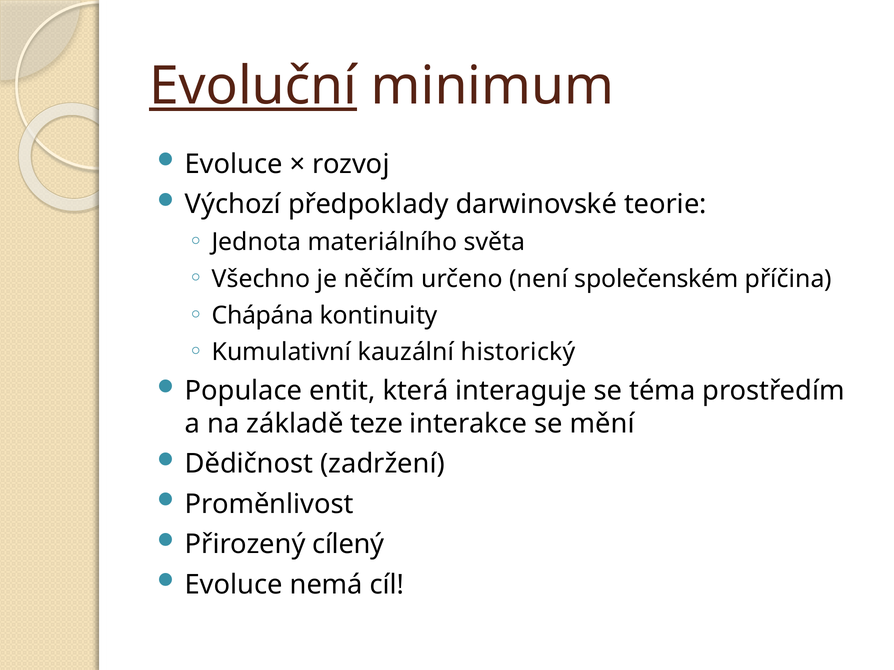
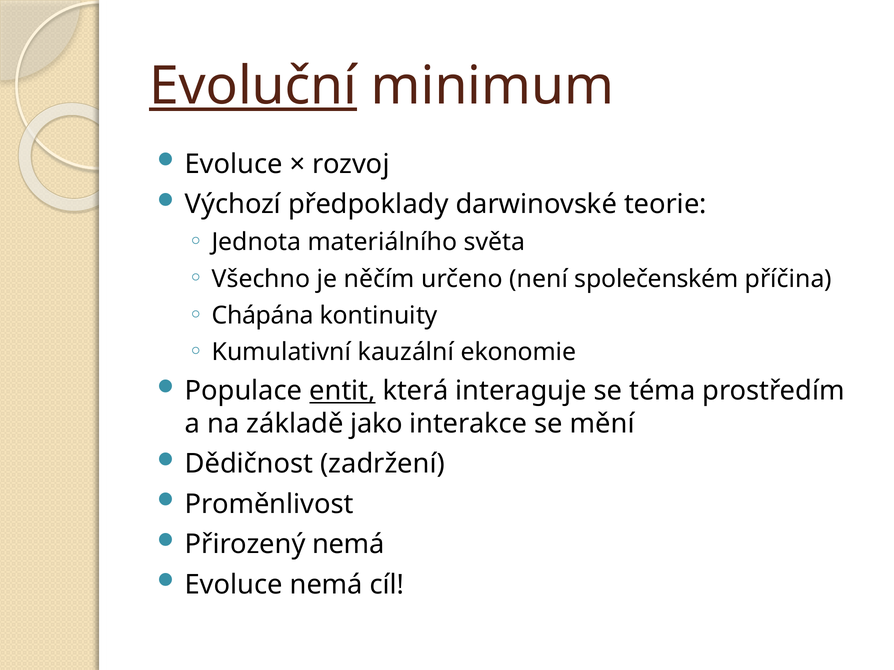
historický: historický -> ekonomie (518, 352)
entit underline: none -> present (342, 391)
teze: teze -> jako (377, 424)
Přirozený cílený: cílený -> nemá (348, 545)
